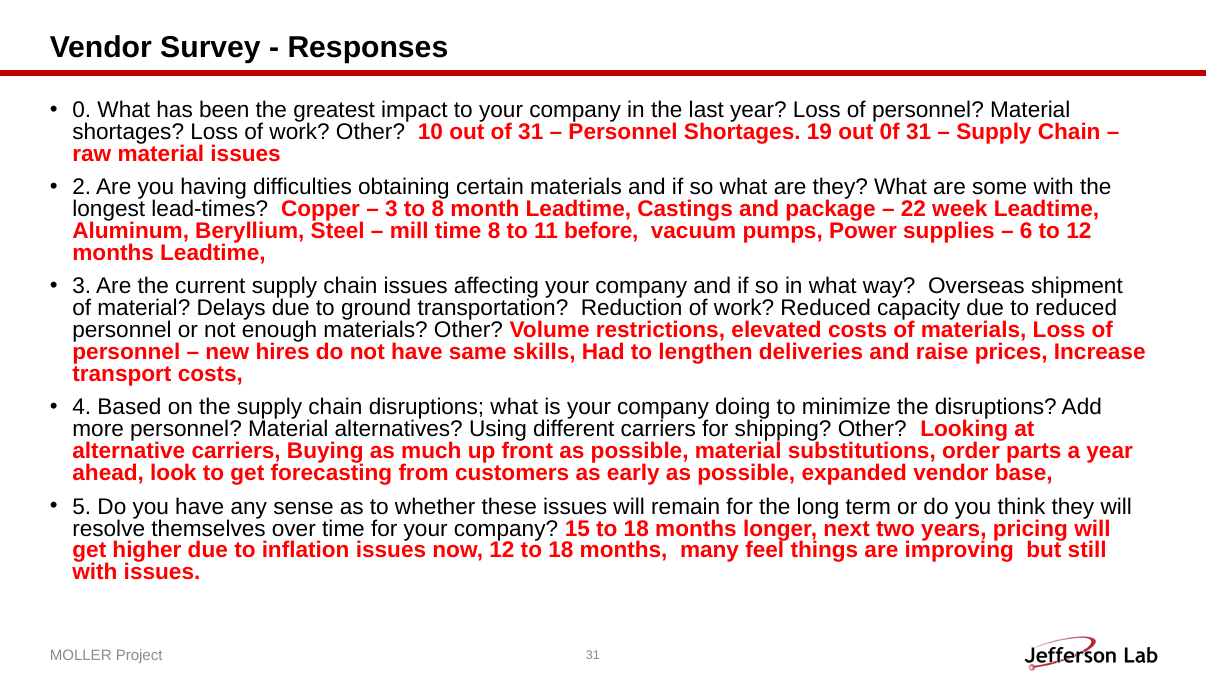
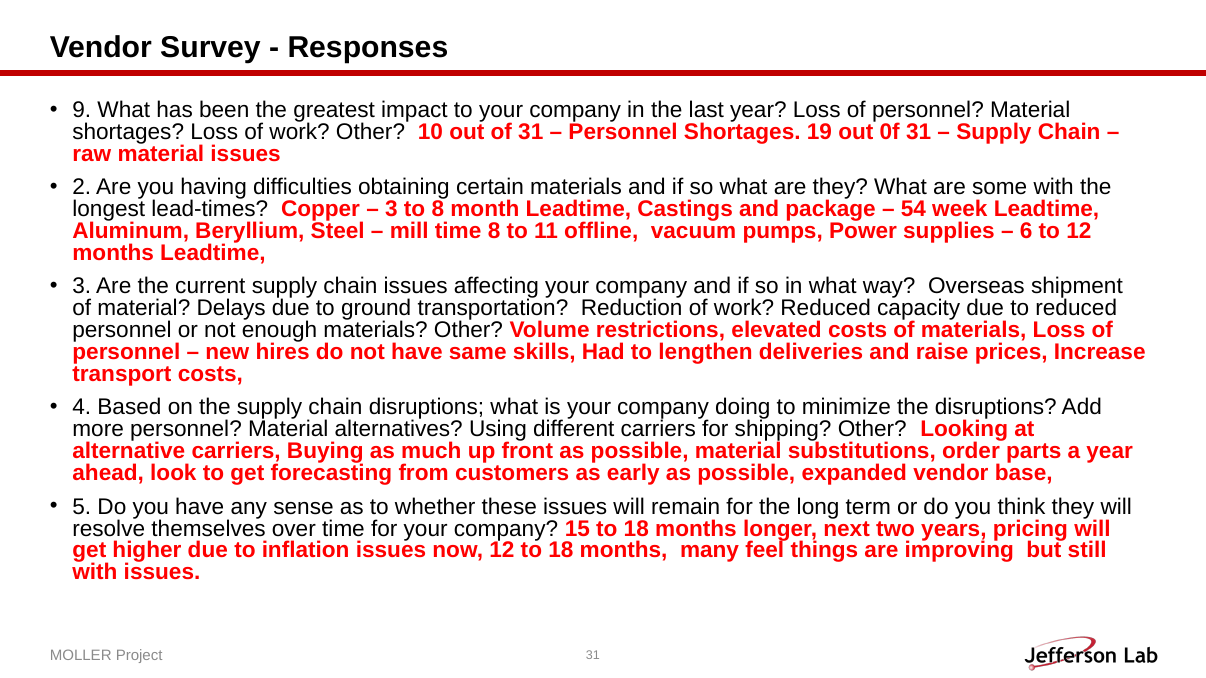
0: 0 -> 9 (82, 110)
22: 22 -> 54 (913, 209)
before: before -> offline (601, 231)
